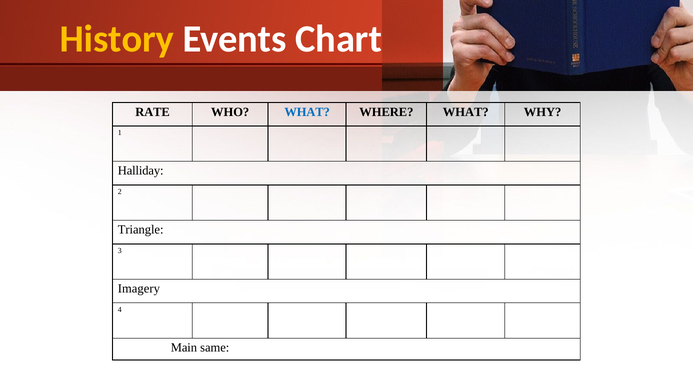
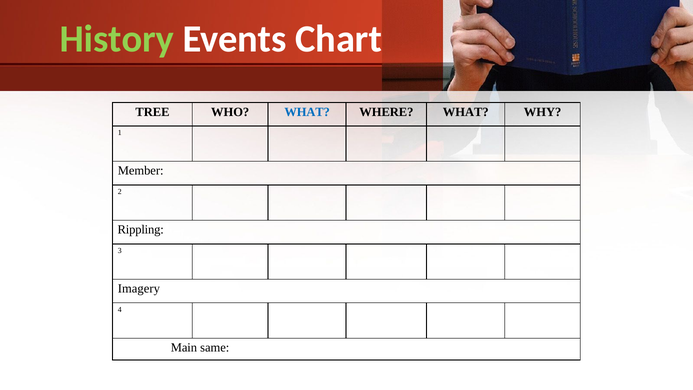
History colour: yellow -> light green (117, 39)
RATE: RATE -> TREE (153, 112)
Halliday: Halliday -> Member (141, 171)
Triangle: Triangle -> Rippling (141, 230)
